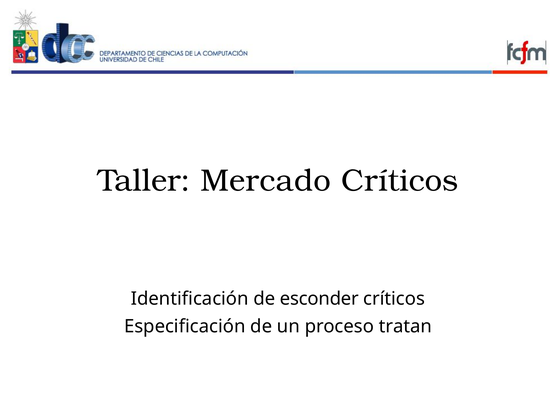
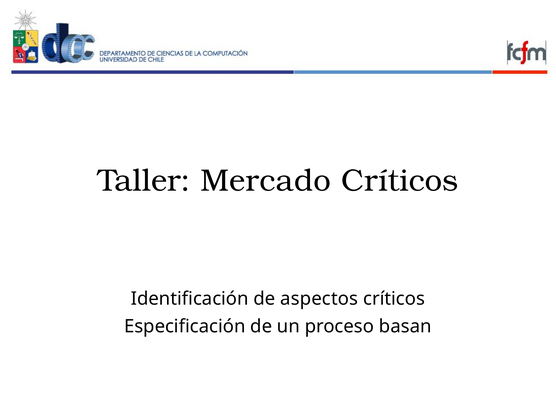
esconder: esconder -> aspectos (319, 299)
tratan: tratan -> basan (405, 326)
